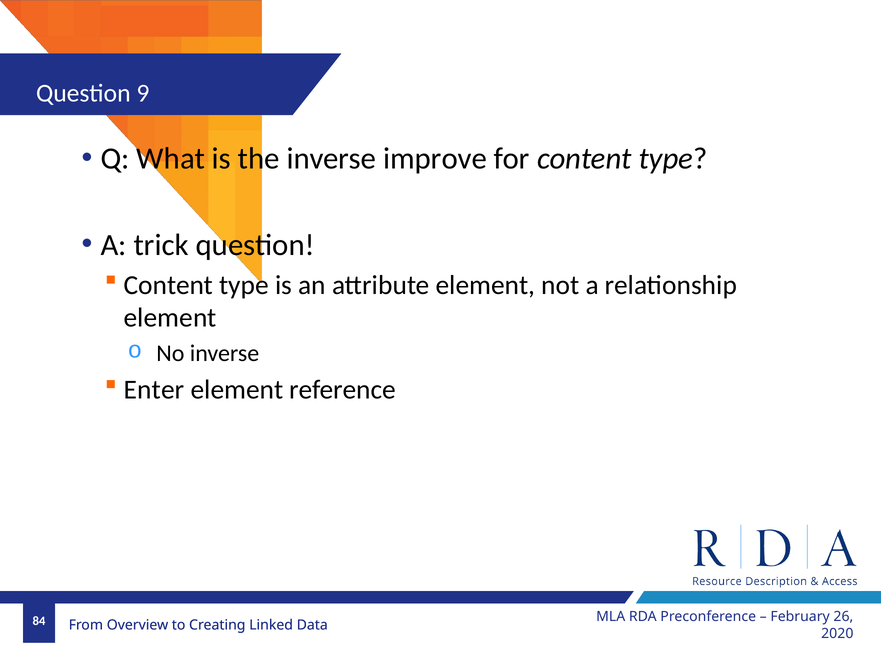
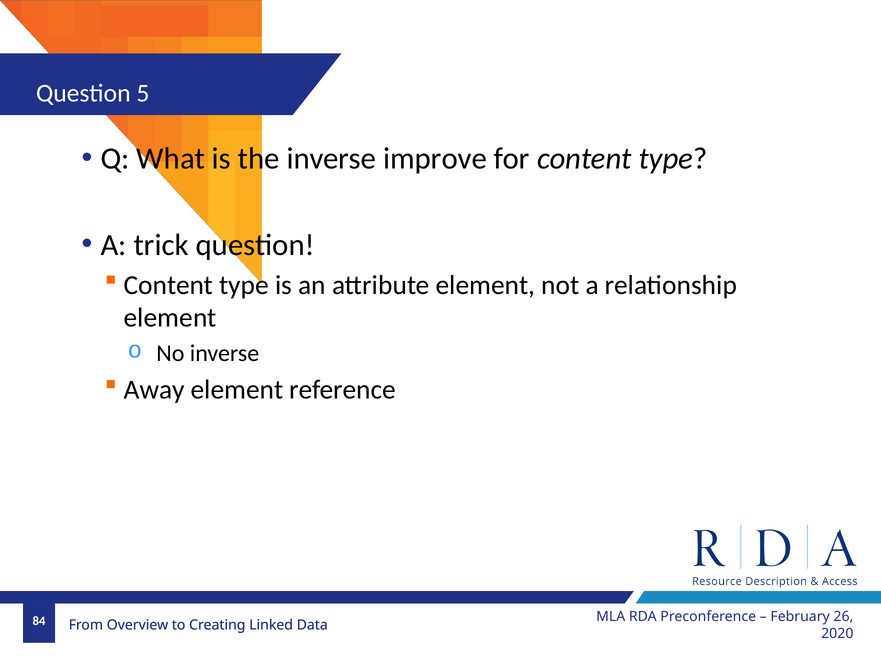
9: 9 -> 5 (143, 94)
Enter: Enter -> Away (154, 390)
